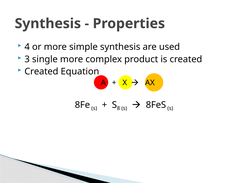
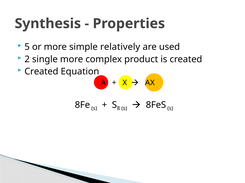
4: 4 -> 5 (27, 47)
simple synthesis: synthesis -> relatively (120, 47)
3: 3 -> 2 (27, 59)
